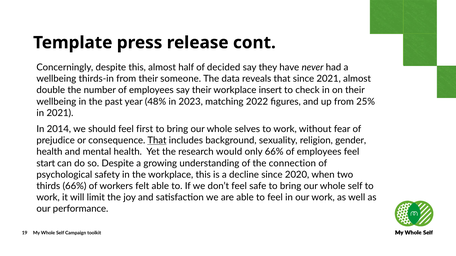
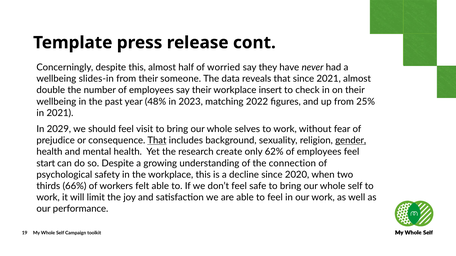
decided: decided -> worried (224, 68)
thirds-in: thirds-in -> slides-in (96, 79)
2014: 2014 -> 2029 (59, 129)
first: first -> visit (145, 129)
gender underline: none -> present (351, 141)
would: would -> create (229, 152)
only 66%: 66% -> 62% (274, 152)
